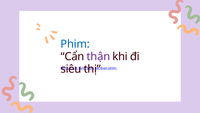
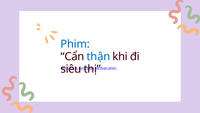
thận colour: purple -> blue (98, 56)
